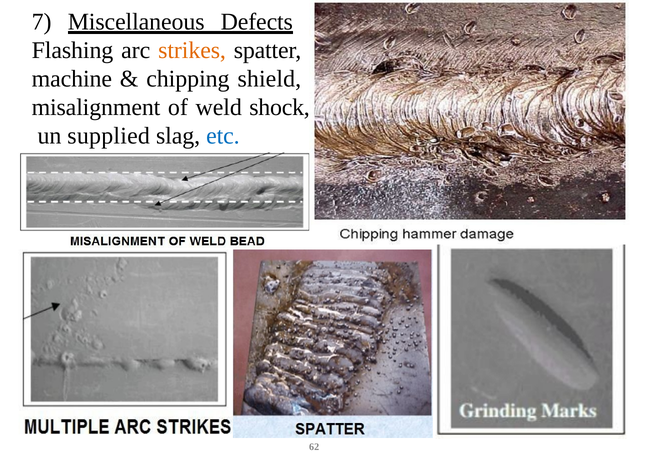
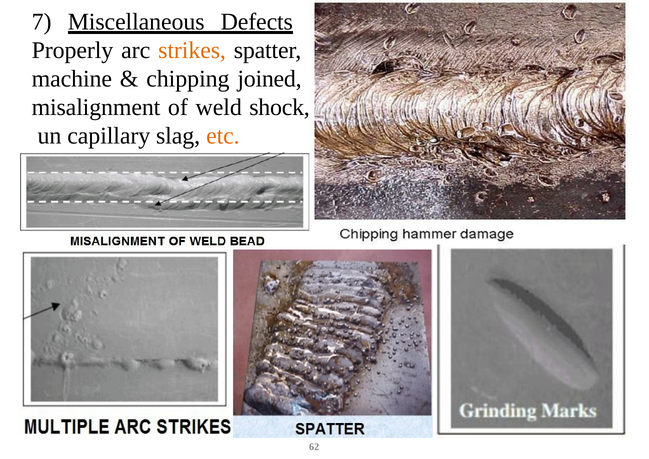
Flashing: Flashing -> Properly (72, 50)
shield: shield -> joined (270, 79)
supplied: supplied -> capillary (109, 136)
etc colour: blue -> orange (223, 136)
